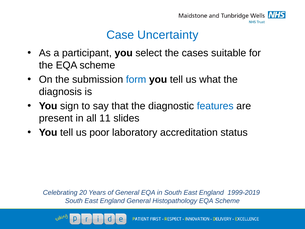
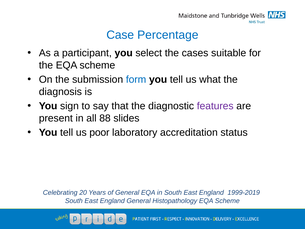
Uncertainty: Uncertainty -> Percentage (168, 35)
features colour: blue -> purple (215, 106)
11: 11 -> 88 (105, 118)
